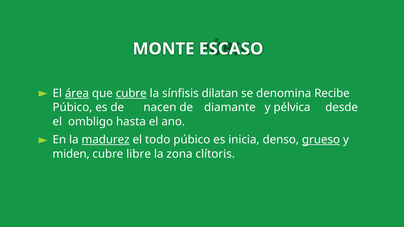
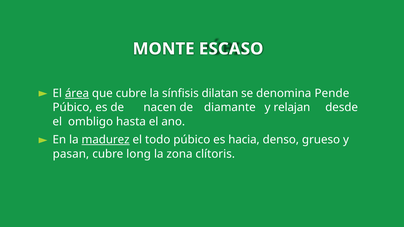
cubre underline: present -> none (131, 93)
Recibe: Recibe -> Pende (332, 93)
pélvica: pélvica -> relajan (292, 108)
inicia: inicia -> hacia (244, 140)
grueso underline: present -> none (321, 140)
miden: miden -> pasan (71, 154)
libre: libre -> long (139, 154)
